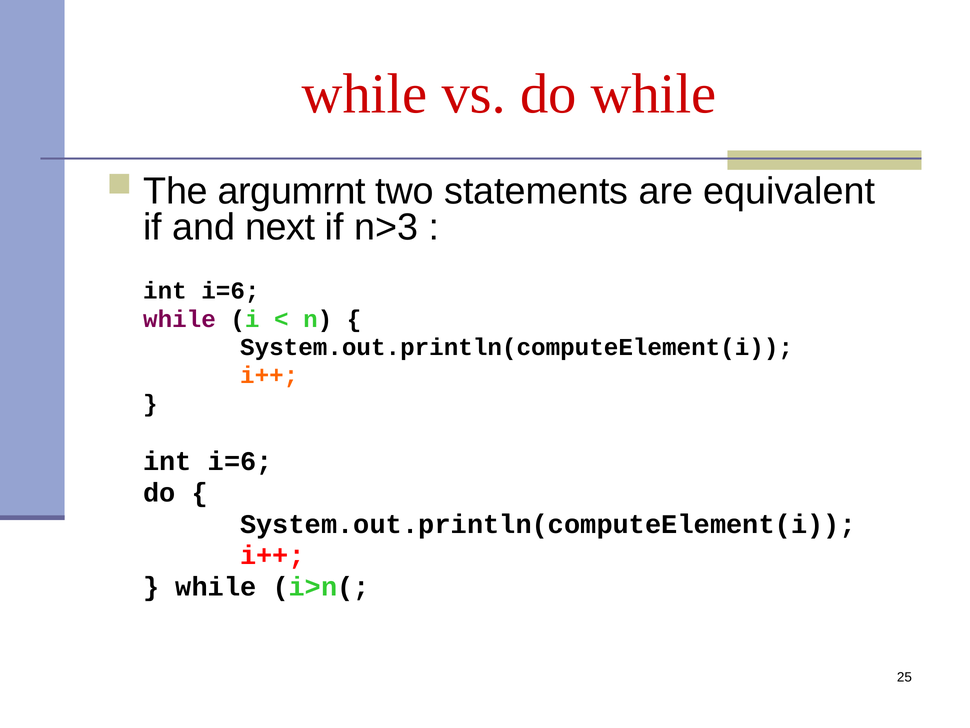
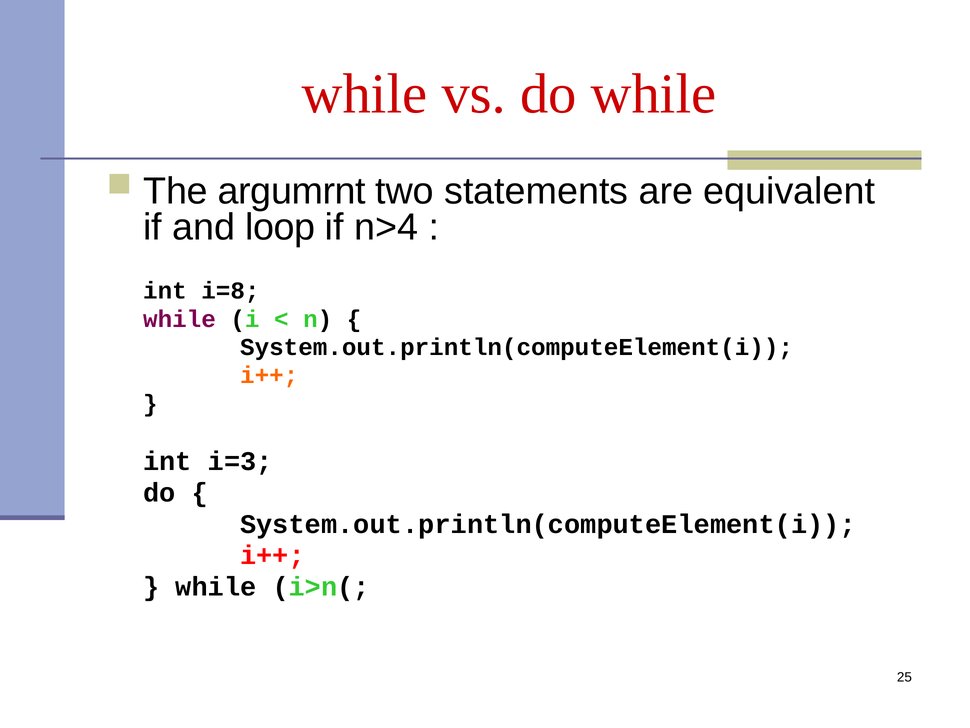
next: next -> loop (280, 227)
n>3: n>3 -> n>4 (386, 227)
i=6: i=6 -> i=8 (230, 291)
i=6: i=6 -> i=3 (240, 461)
